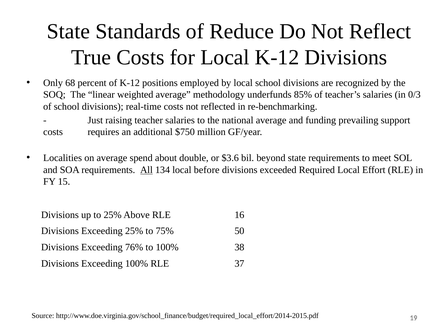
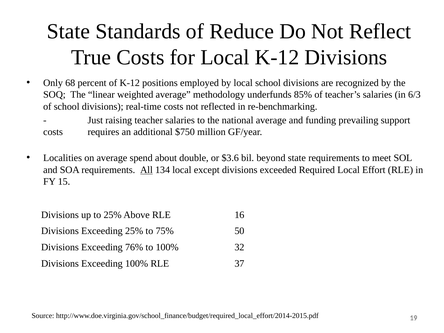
0/3: 0/3 -> 6/3 (414, 95)
before: before -> except (207, 170)
38: 38 -> 32 (239, 247)
